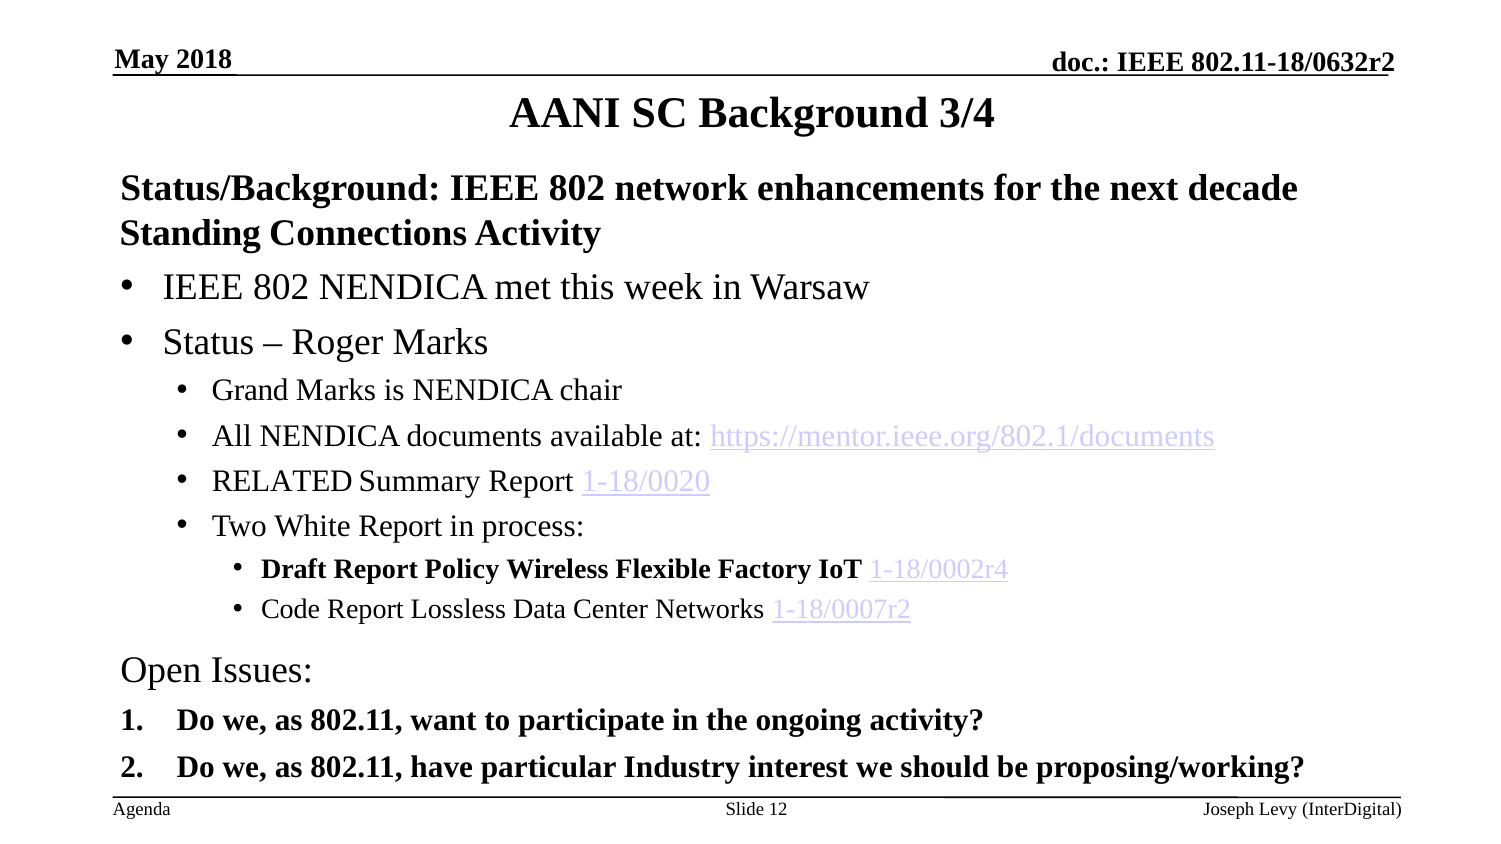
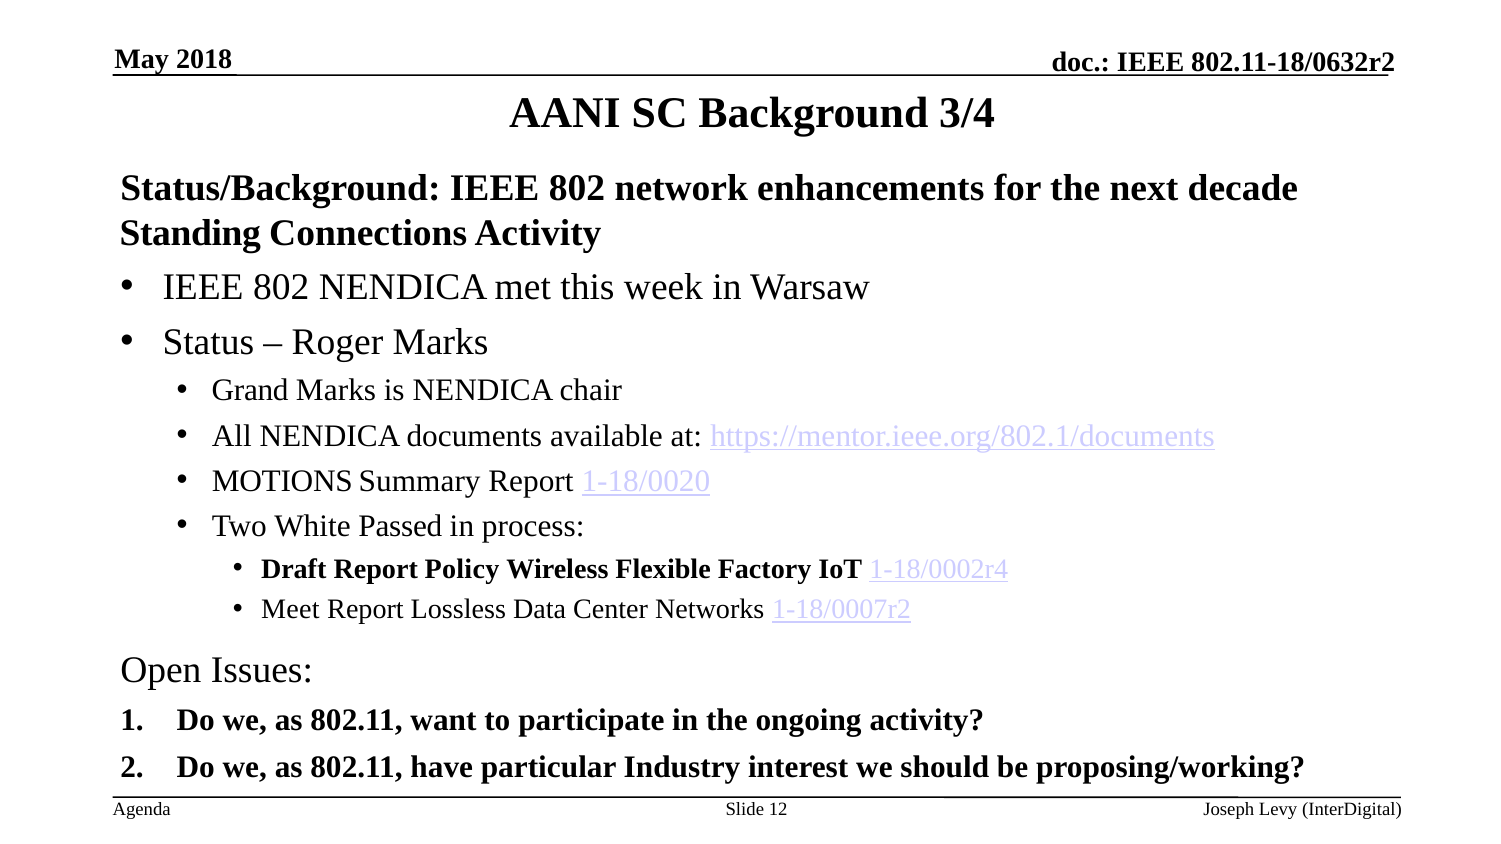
RELATED: RELATED -> MOTIONS (282, 481)
White Report: Report -> Passed (400, 527)
Code: Code -> Meet (290, 610)
